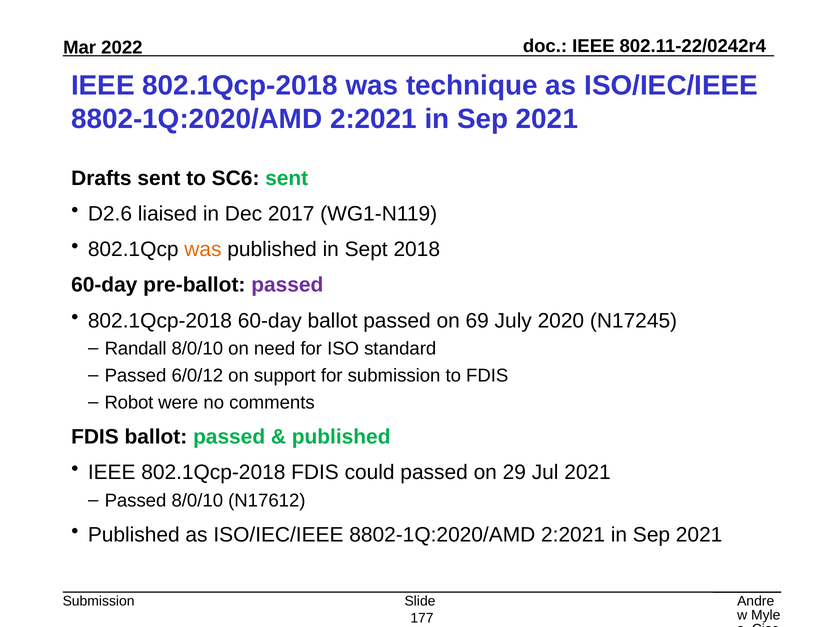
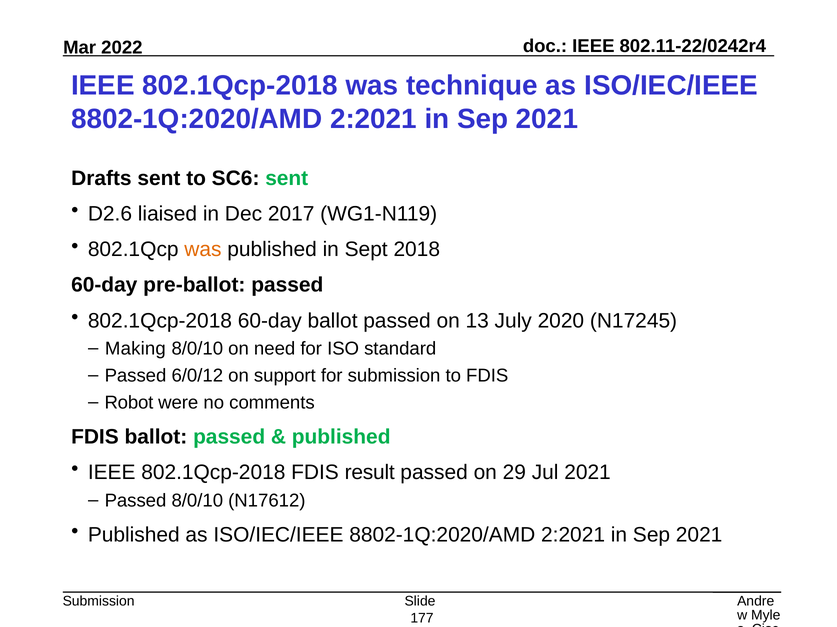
passed colour: purple -> black (287, 285)
69: 69 -> 13 (477, 321)
Randall: Randall -> Making (135, 349)
could: could -> result (370, 473)
